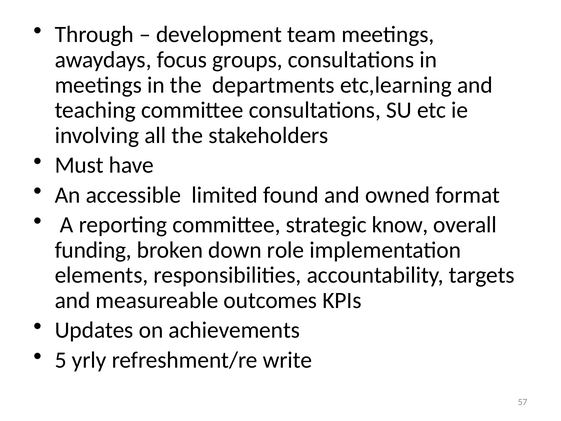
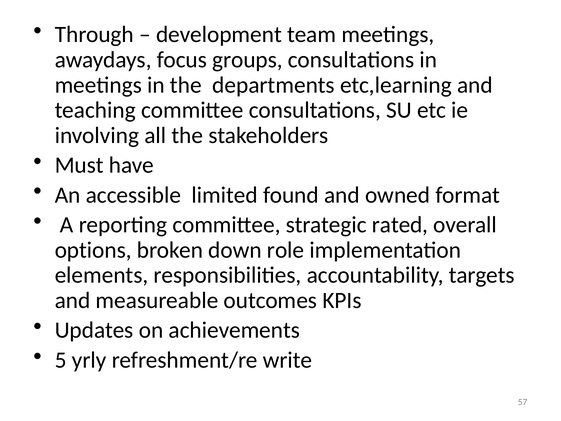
know: know -> rated (400, 225)
funding: funding -> options (93, 250)
